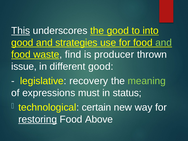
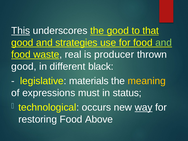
into: into -> that (151, 31)
find: find -> real (73, 55)
issue: issue -> good (24, 66)
different good: good -> black (101, 66)
recovery: recovery -> materials (89, 81)
meaning colour: light green -> yellow (147, 81)
certain: certain -> occurs (96, 107)
way underline: none -> present (144, 107)
restoring underline: present -> none (38, 119)
